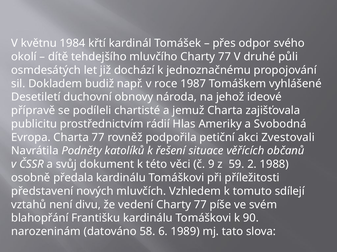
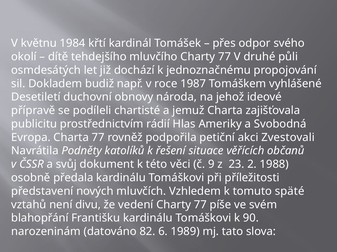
59: 59 -> 23 (236, 165)
sdílejí: sdílejí -> späté (290, 192)
58: 58 -> 82 (147, 232)
